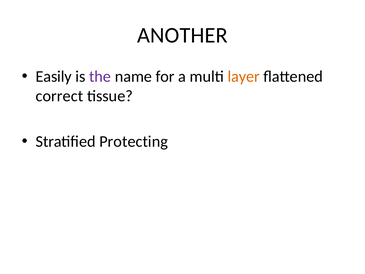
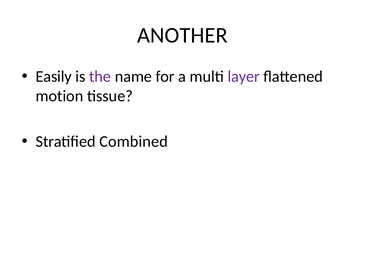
layer colour: orange -> purple (244, 77)
correct: correct -> motion (59, 96)
Protecting: Protecting -> Combined (134, 141)
